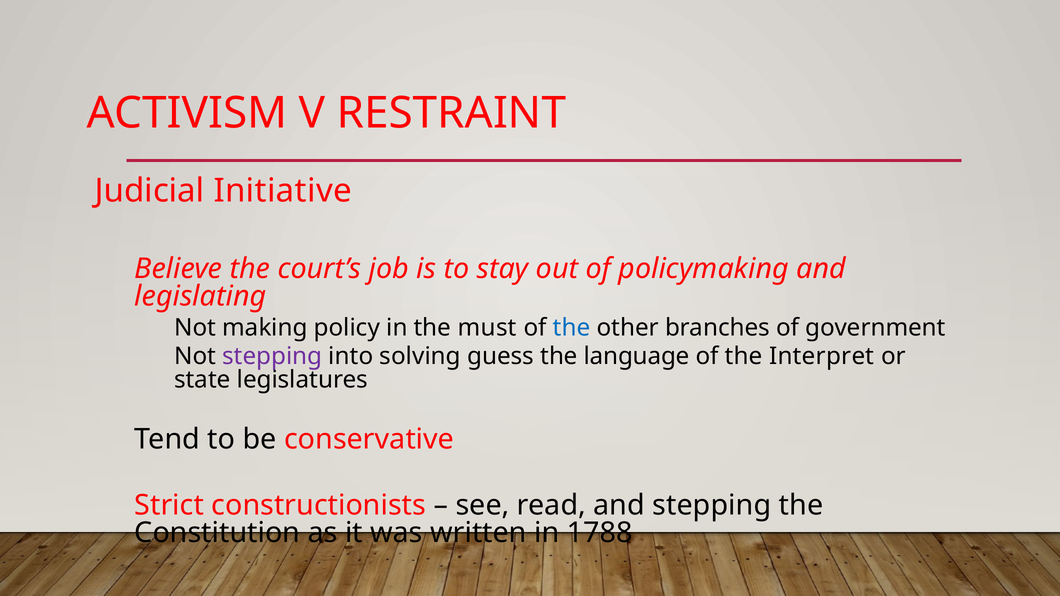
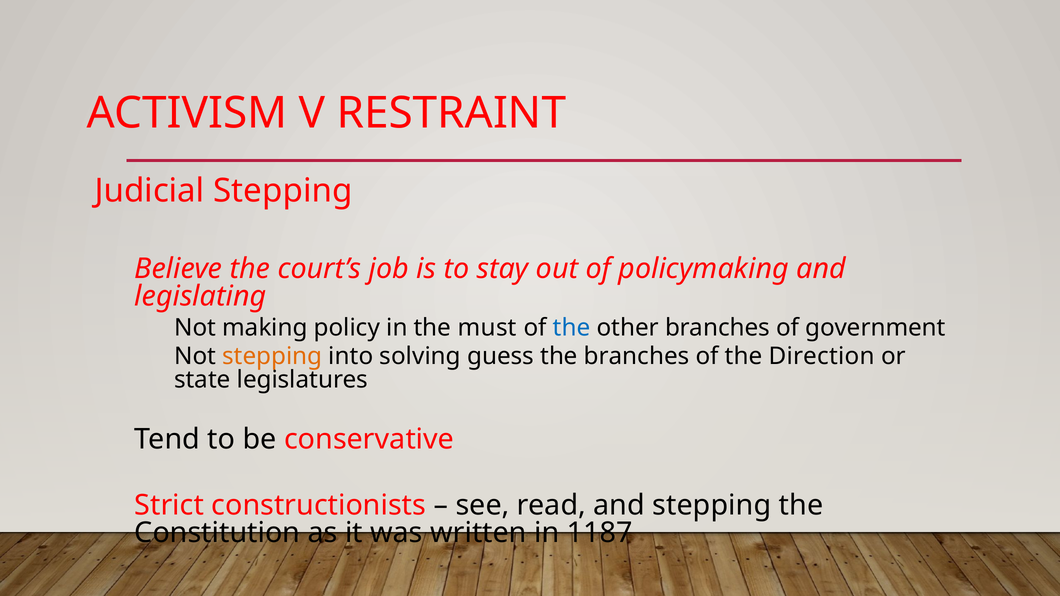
Judicial Initiative: Initiative -> Stepping (283, 191)
stepping colour: purple -> orange (272, 357)
the language: language -> branches (637, 357)
Interpret: Interpret -> Direction (822, 357)
1788: 1788 -> 1187 (600, 533)
